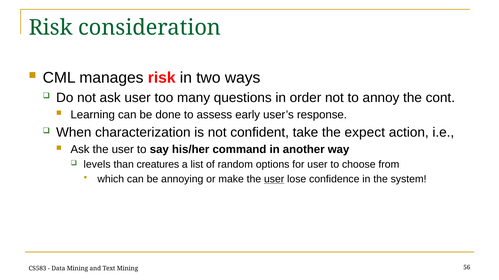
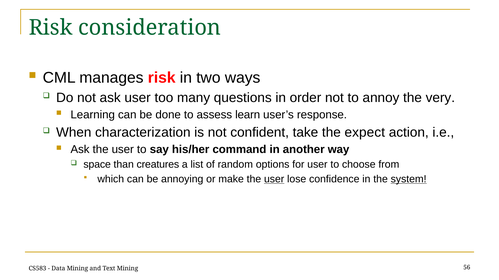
cont: cont -> very (440, 98)
early: early -> learn (248, 115)
levels: levels -> space (97, 165)
system underline: none -> present (409, 179)
